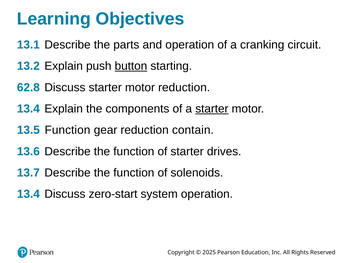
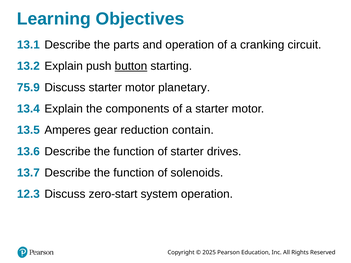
62.8: 62.8 -> 75.9 (28, 88)
motor reduction: reduction -> planetary (184, 88)
starter underline: present -> none (212, 109)
13.5 Function: Function -> Amperes (68, 130)
13.4: 13.4 -> 12.3 (28, 194)
